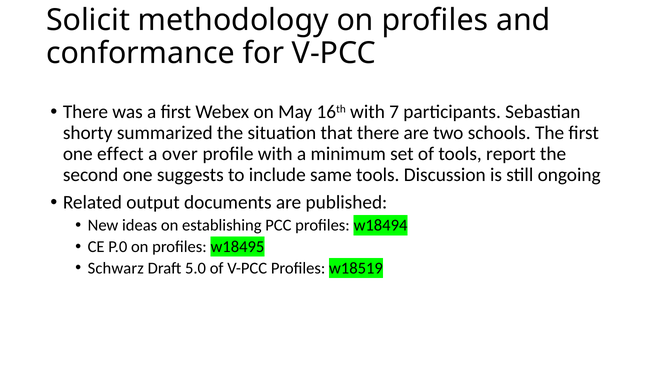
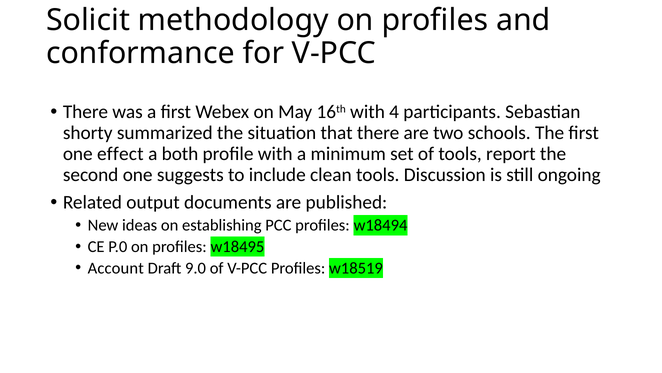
7: 7 -> 4 (394, 112)
over: over -> both (180, 154)
same: same -> clean (331, 174)
Schwarz: Schwarz -> Account (116, 268)
5.0: 5.0 -> 9.0 (196, 268)
